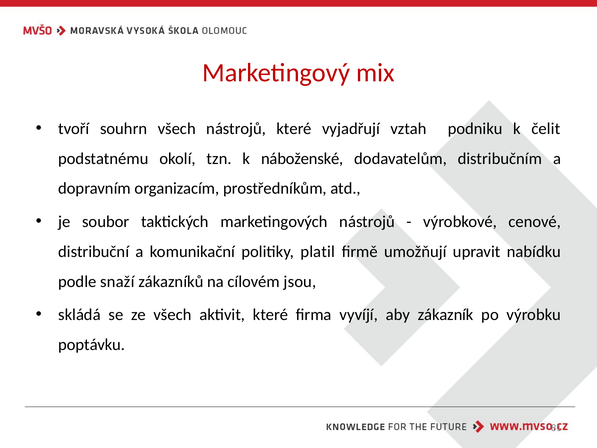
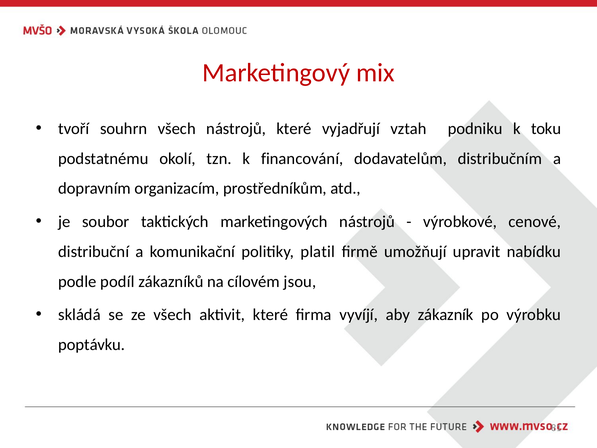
čelit: čelit -> toku (546, 129)
náboženské: náboženské -> financování (302, 158)
snaží: snaží -> podíl (117, 281)
